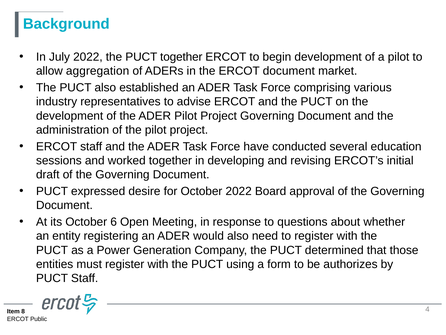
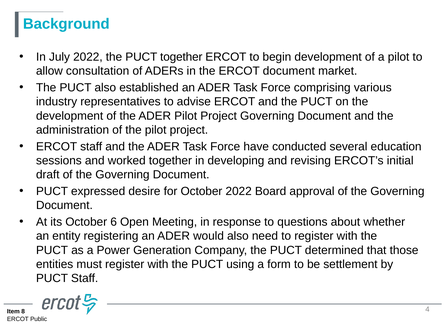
aggregation: aggregation -> consultation (98, 71)
authorizes: authorizes -> settlement (350, 264)
